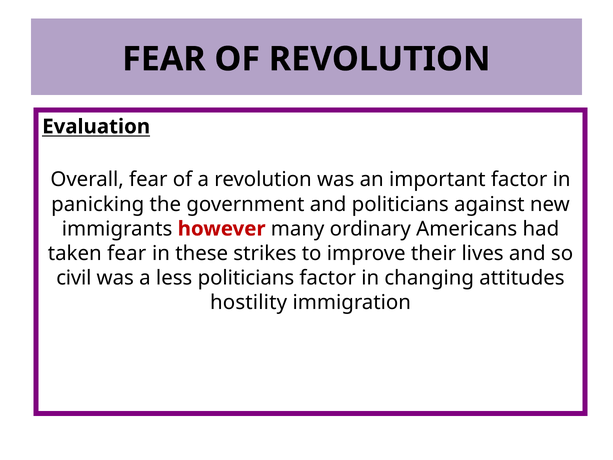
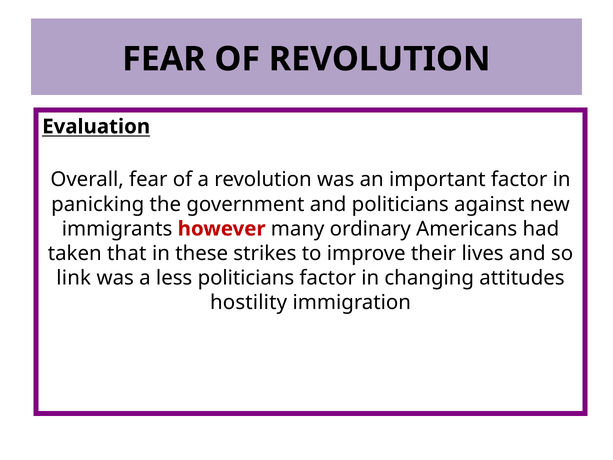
taken fear: fear -> that (127, 253)
civil: civil -> link (74, 278)
